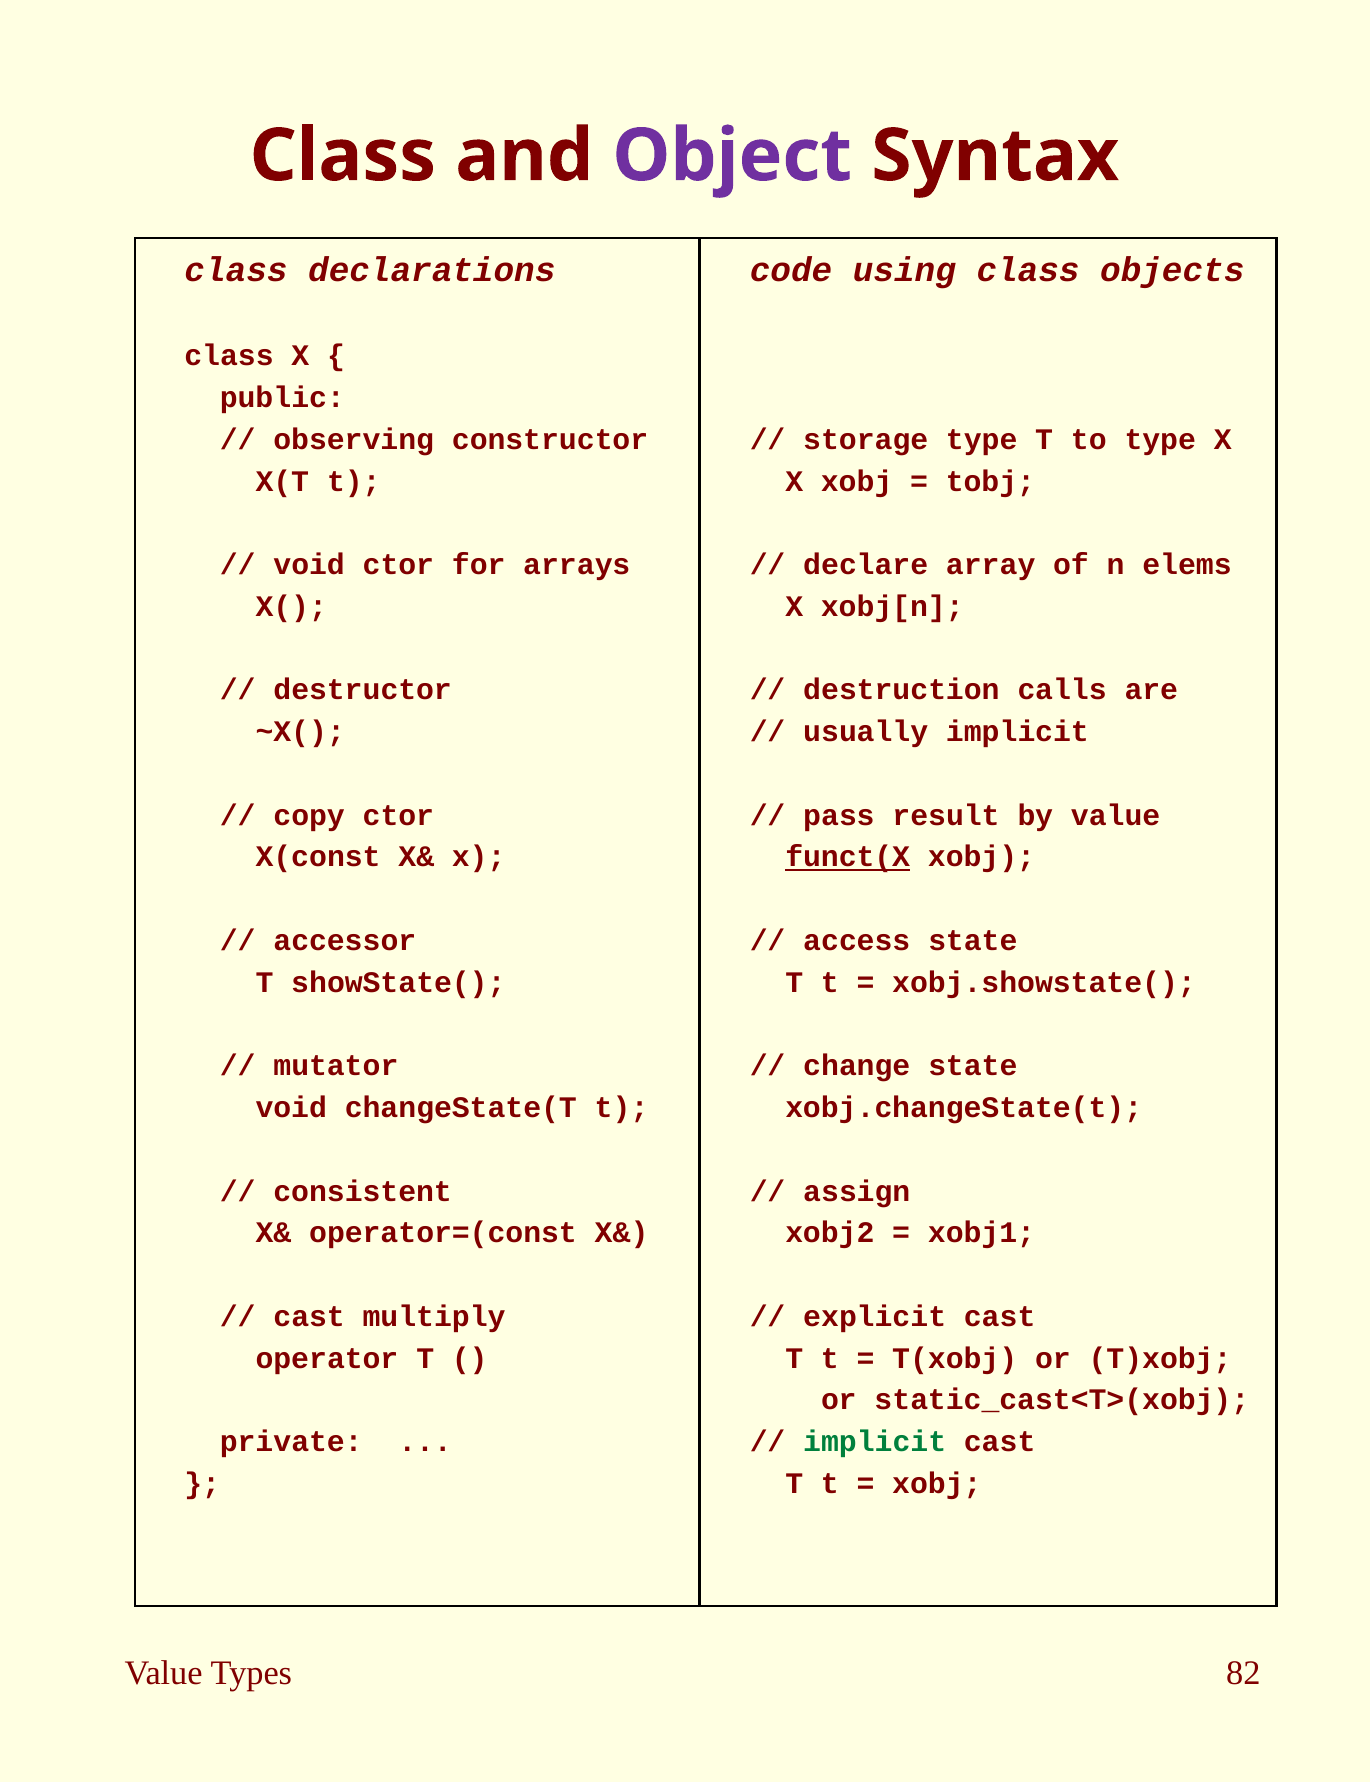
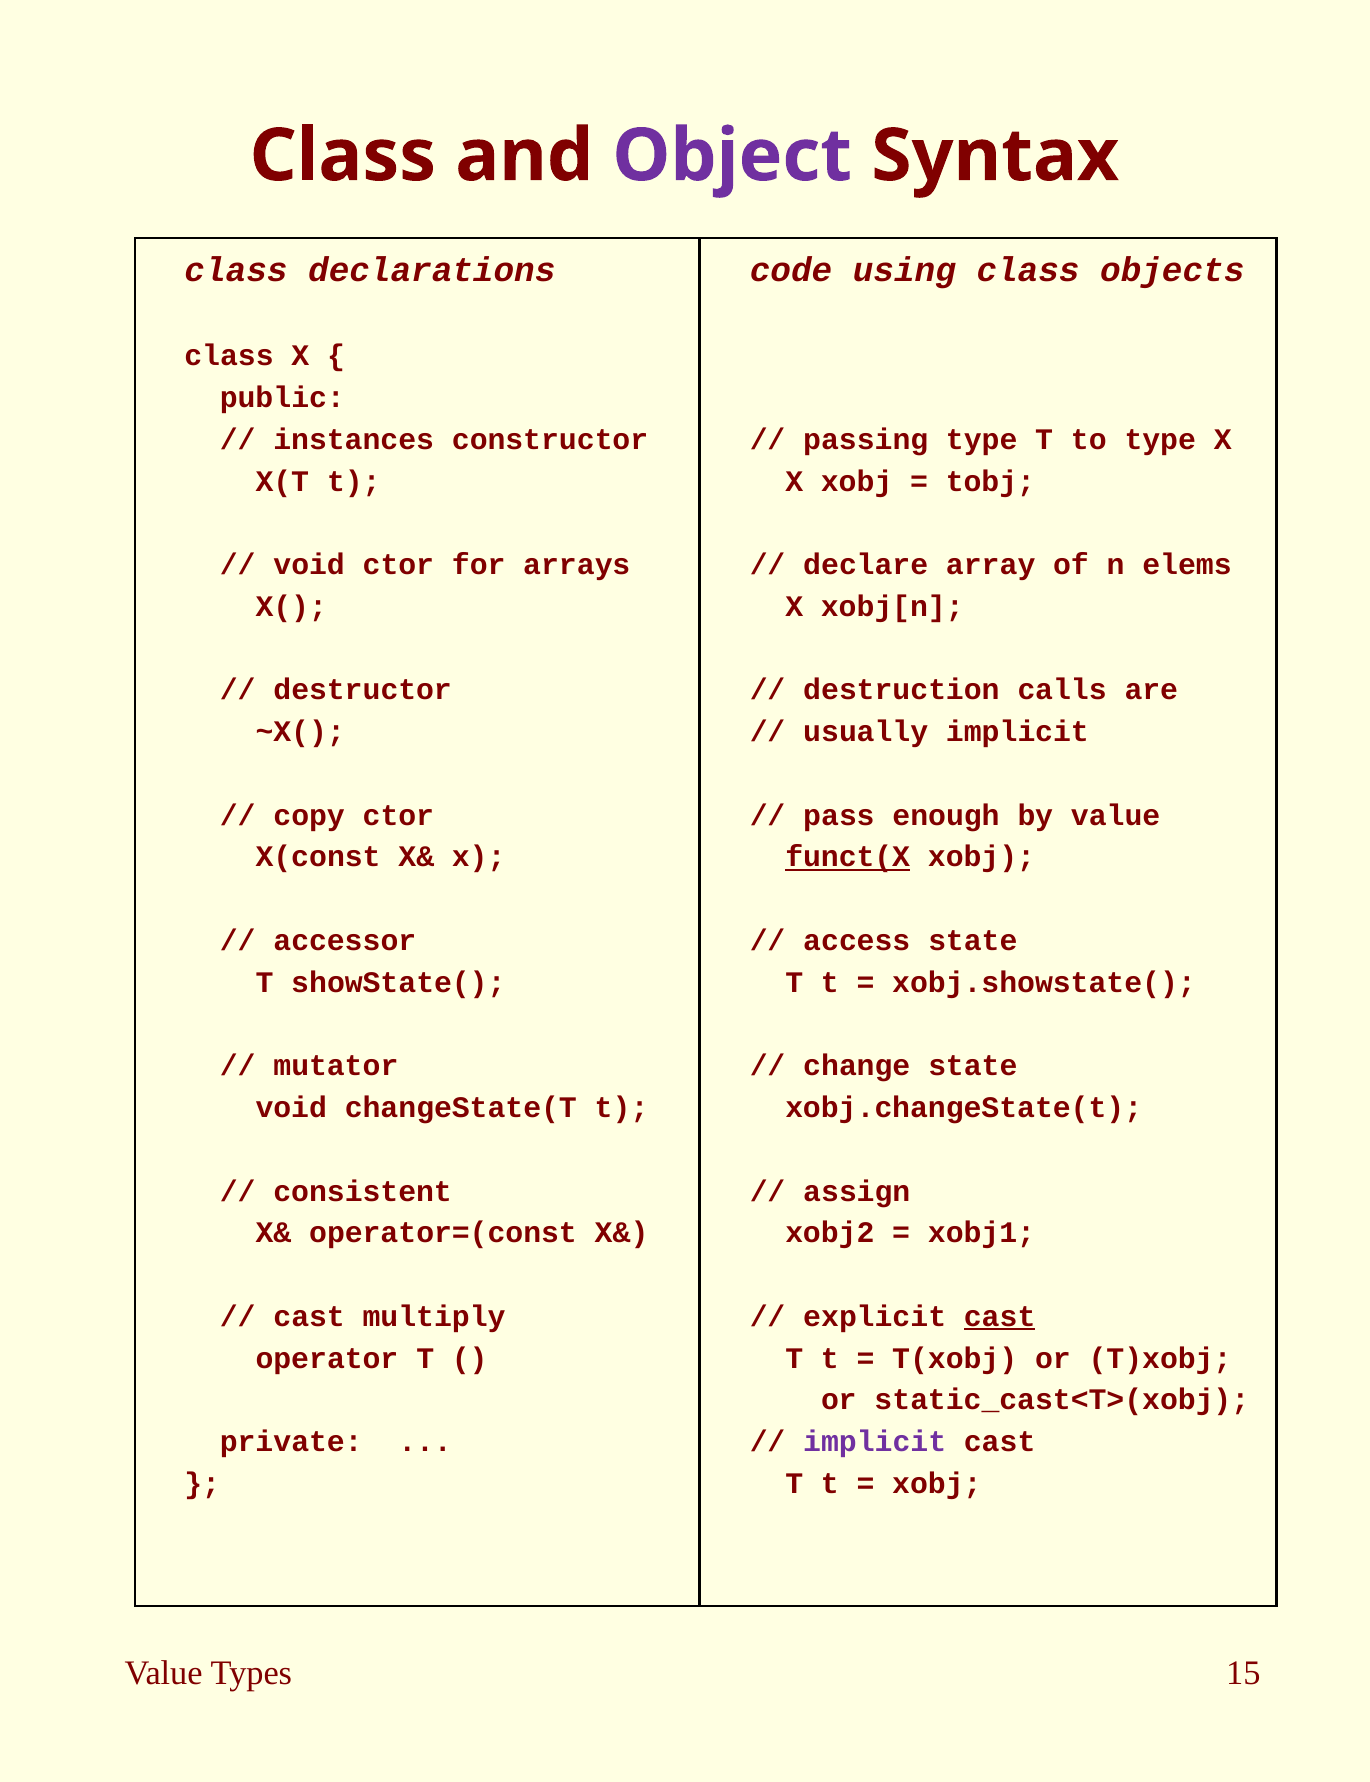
observing: observing -> instances (354, 440)
storage: storage -> passing (866, 440)
result: result -> enough (946, 816)
cast underline: none -> present (1000, 1317)
implicit colour: green -> purple (875, 1442)
82: 82 -> 15 (1243, 1673)
